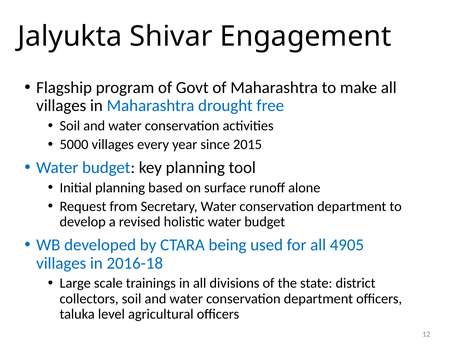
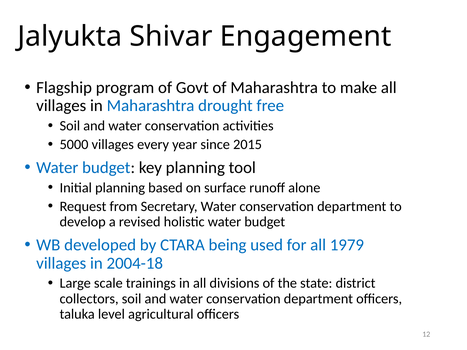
4905: 4905 -> 1979 (347, 245)
2016-18: 2016-18 -> 2004-18 (135, 263)
